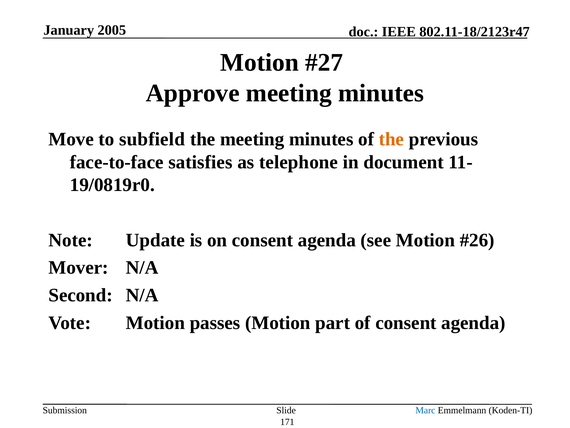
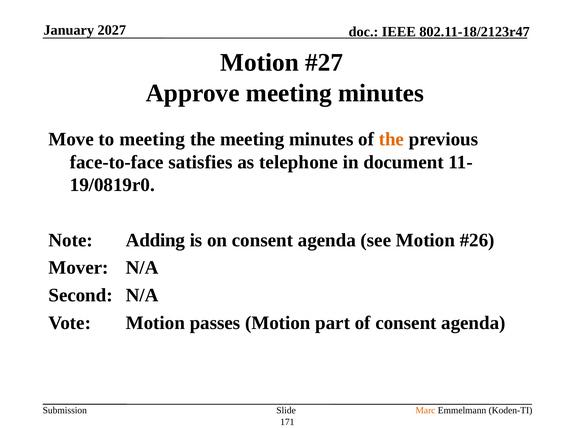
2005: 2005 -> 2027 (112, 30)
to subfield: subfield -> meeting (152, 139)
Update: Update -> Adding (155, 240)
Marc colour: blue -> orange (425, 410)
